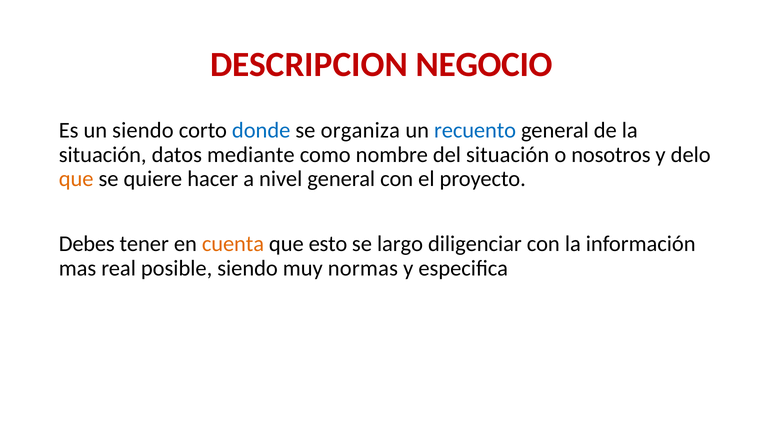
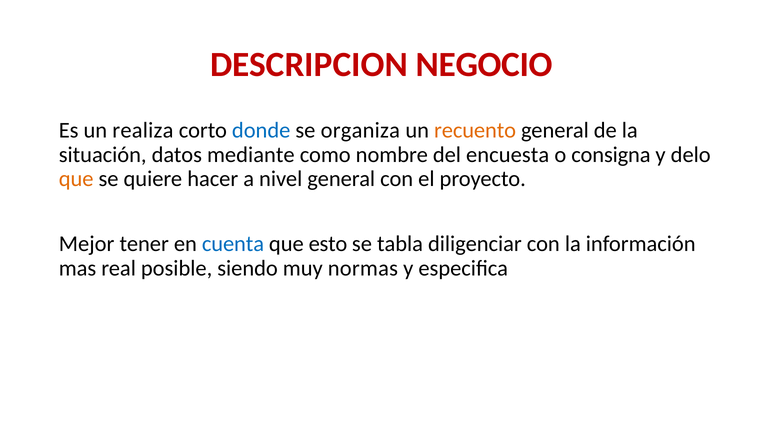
un siendo: siendo -> realiza (143, 130)
recuento colour: blue -> orange (475, 130)
del situación: situación -> encuesta (508, 155)
nosotros: nosotros -> consigna (611, 155)
Debes: Debes -> Mejor (87, 244)
cuenta colour: orange -> blue (233, 244)
largo: largo -> tabla (400, 244)
